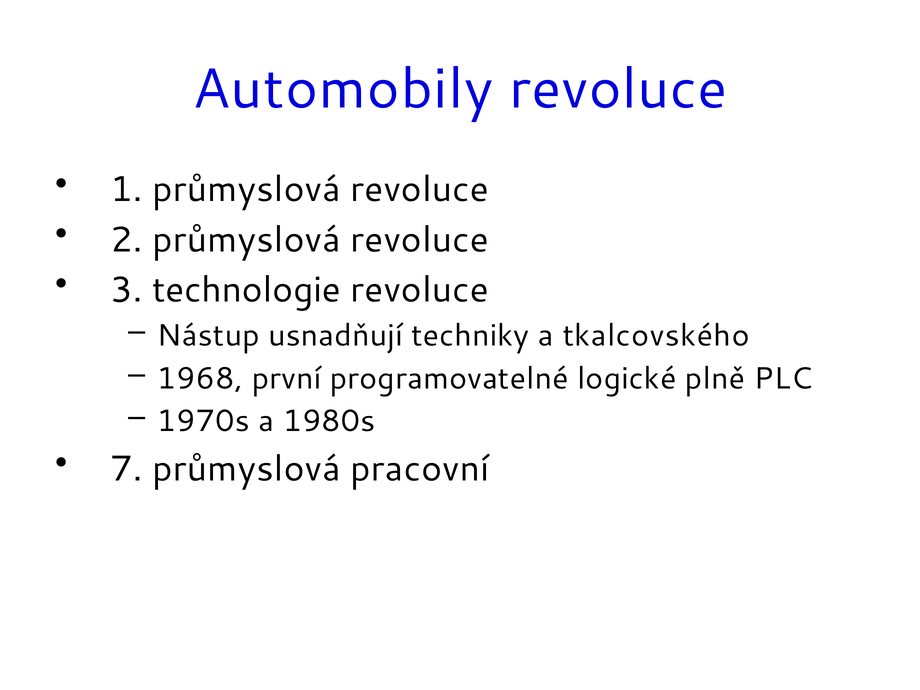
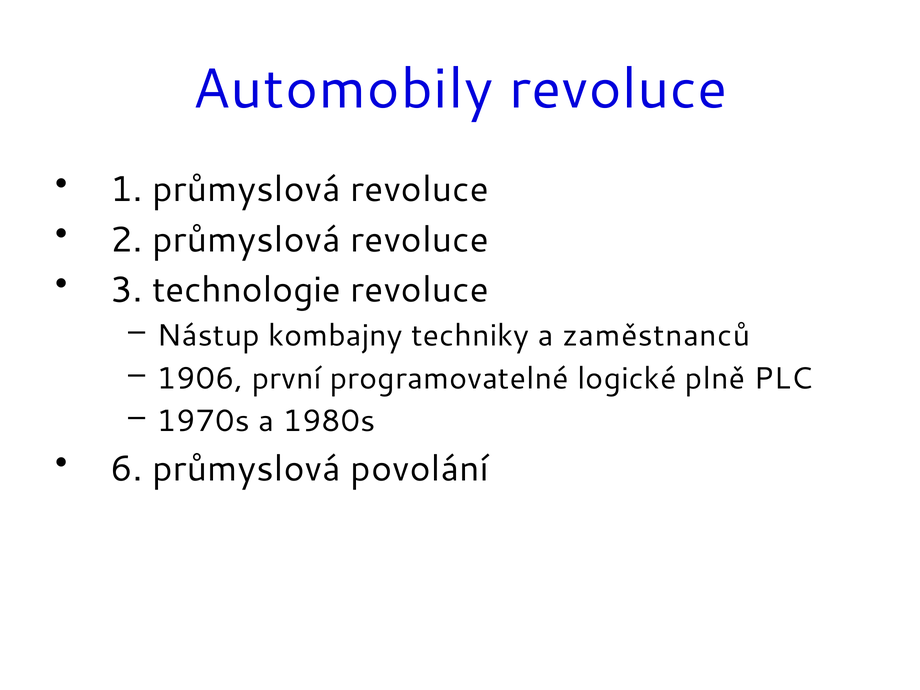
usnadňují: usnadňují -> kombajny (335, 335)
tkalcovského: tkalcovského -> zaměstnanců (656, 335)
1968: 1968 -> 1906 (200, 378)
7: 7 -> 6 (126, 469)
pracovní: pracovní -> povolání (420, 469)
